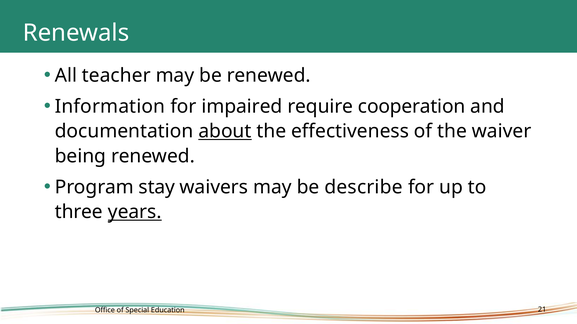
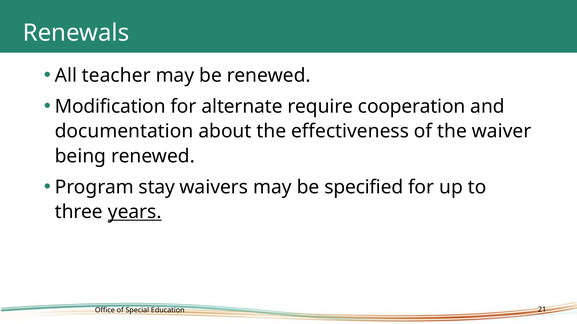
Information: Information -> Modification (110, 107)
impaired: impaired -> alternate (242, 107)
about underline: present -> none (225, 132)
describe: describe -> specified (364, 187)
